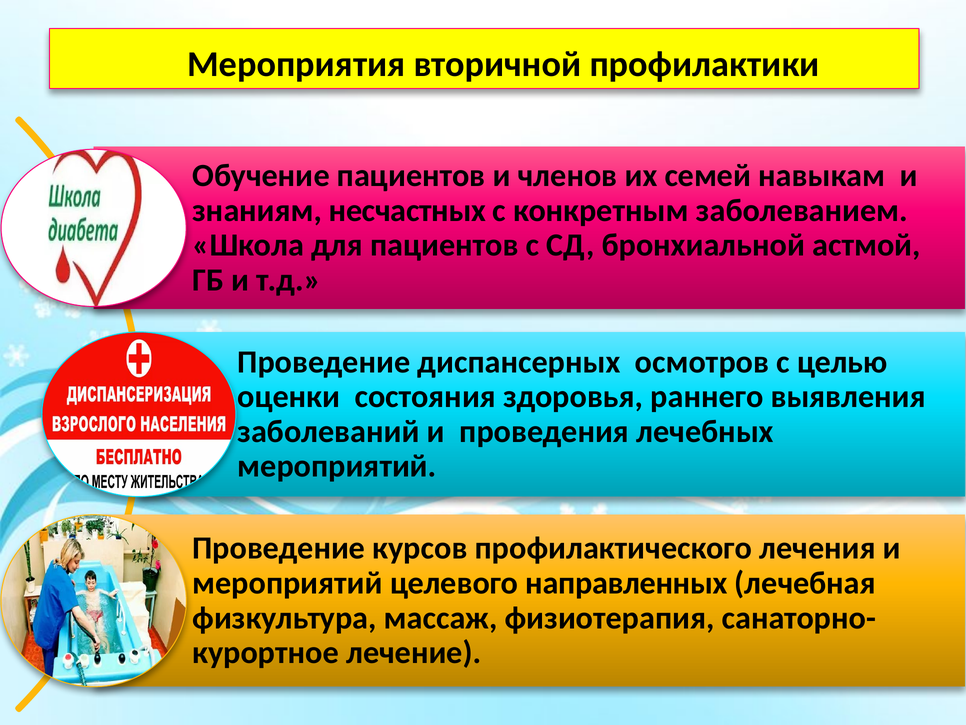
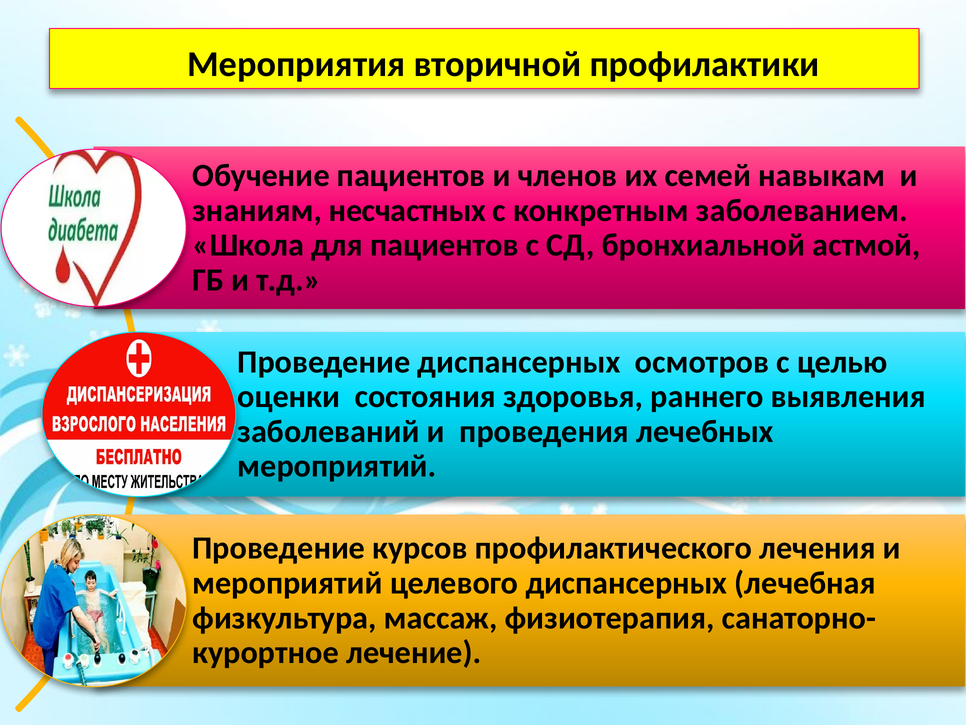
целевого направленных: направленных -> диспансерных (626, 583)
